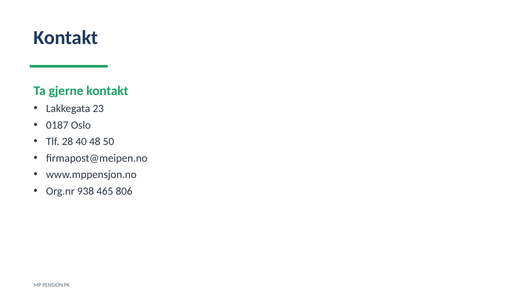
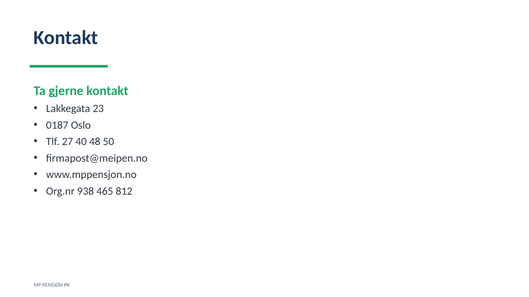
28: 28 -> 27 (67, 142)
806: 806 -> 812 (124, 191)
